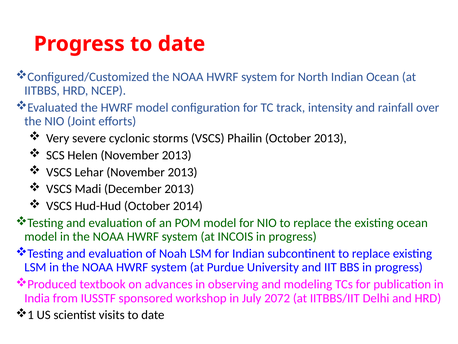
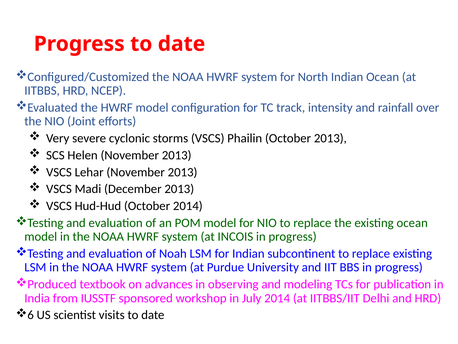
July 2072: 2072 -> 2014 (277, 298)
1: 1 -> 6 (31, 315)
